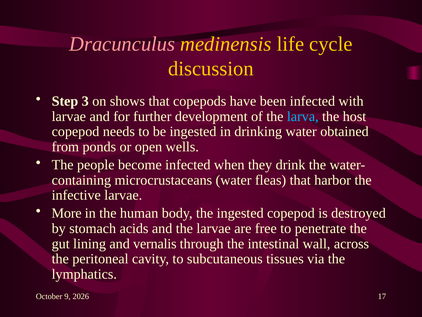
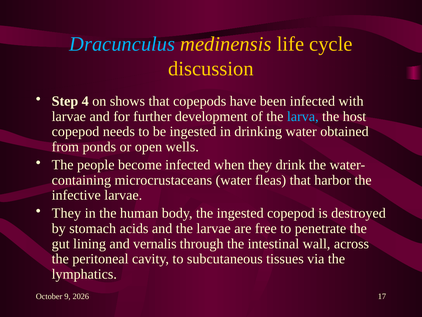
Dracunculus colour: pink -> light blue (122, 44)
3: 3 -> 4 (85, 101)
More: More -> They (66, 213)
